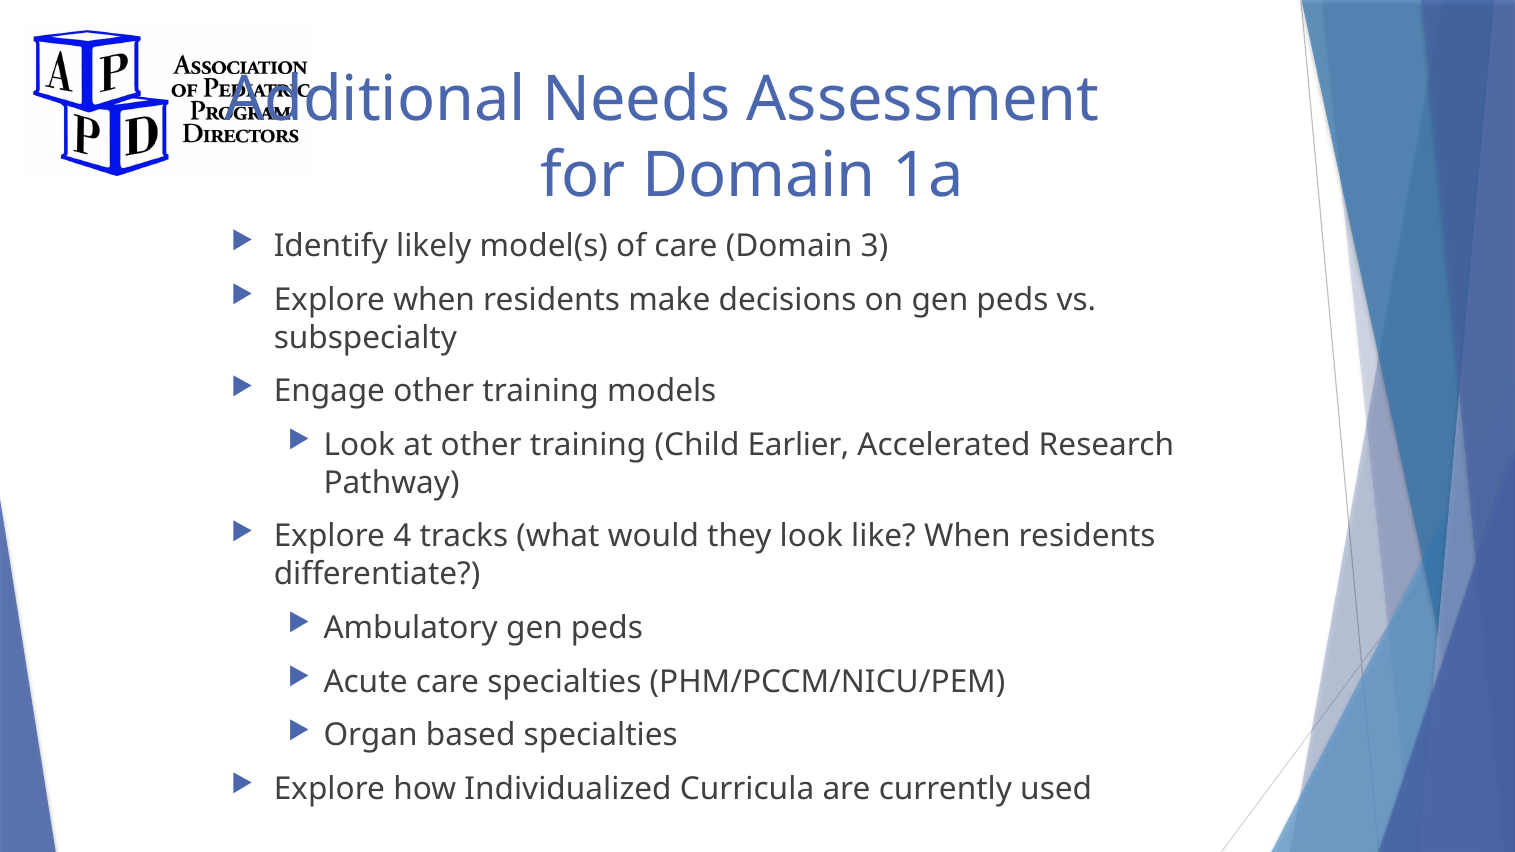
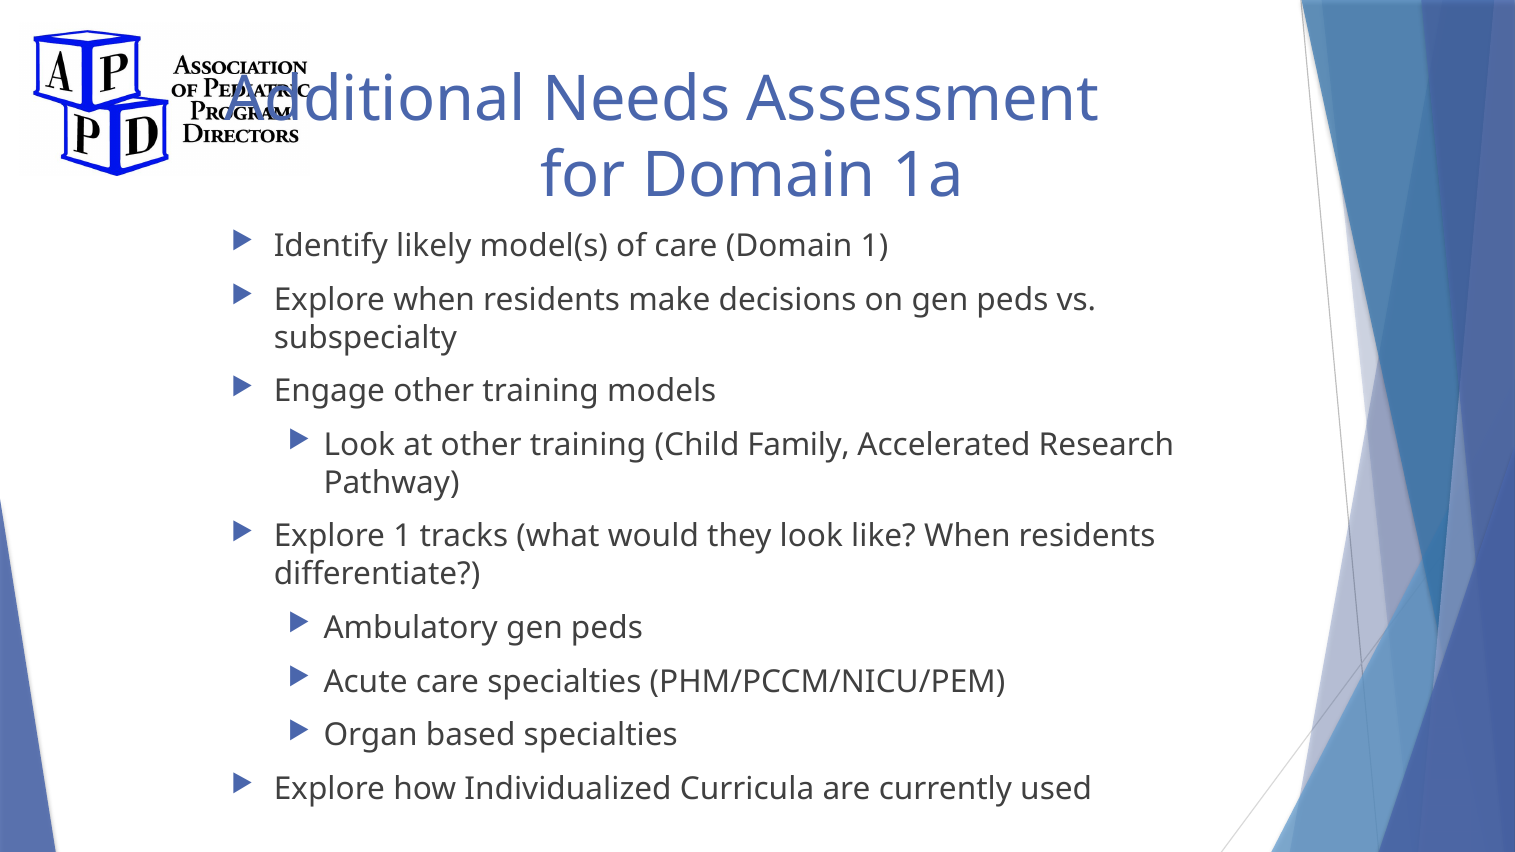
Domain 3: 3 -> 1 (874, 246)
Earlier: Earlier -> Family (799, 445)
Explore 4: 4 -> 1 (402, 537)
